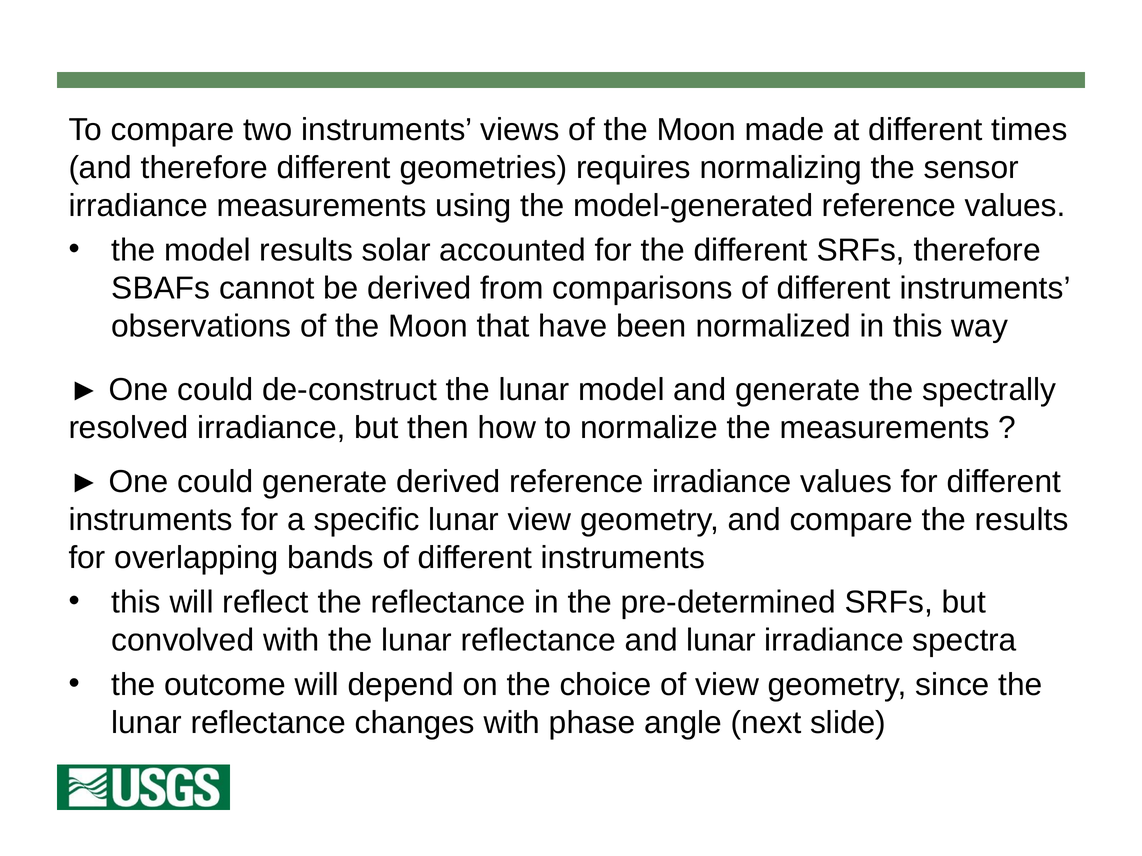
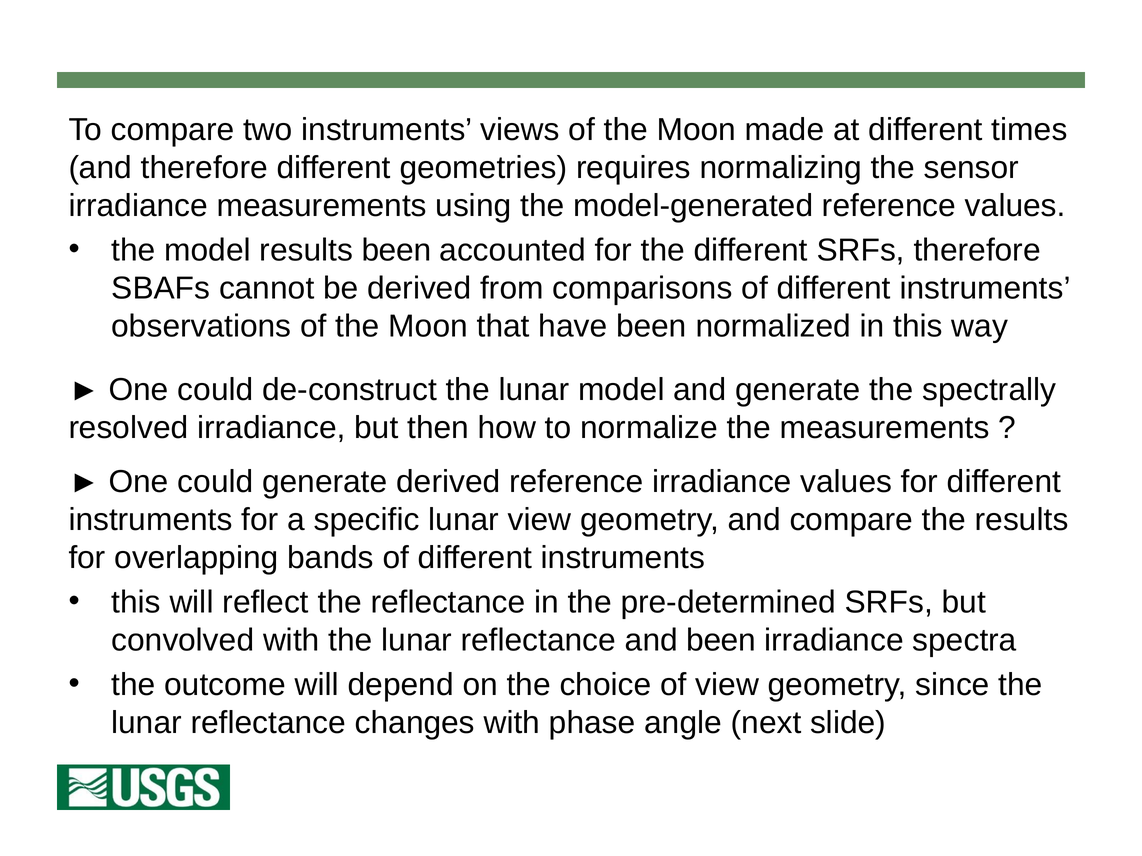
results solar: solar -> been (396, 250)
and lunar: lunar -> been (721, 641)
